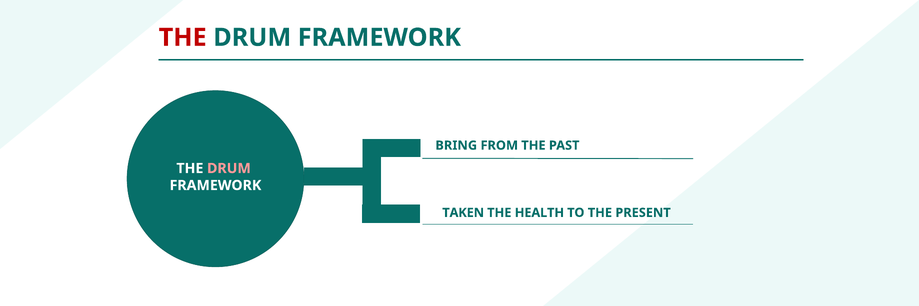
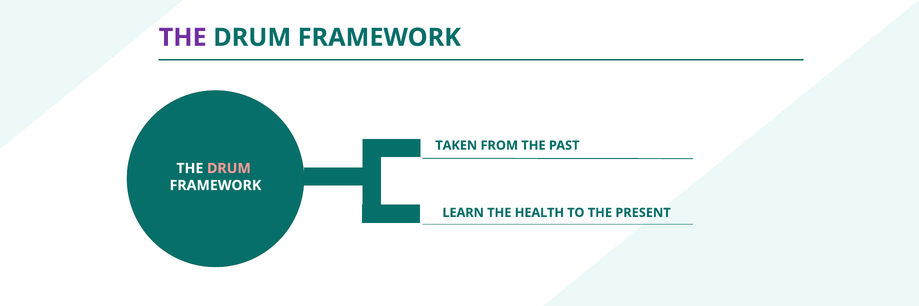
THE colour: red -> purple (183, 38)
BRING: BRING -> TAKEN (456, 146)
TAKEN: TAKEN -> LEARN (463, 213)
